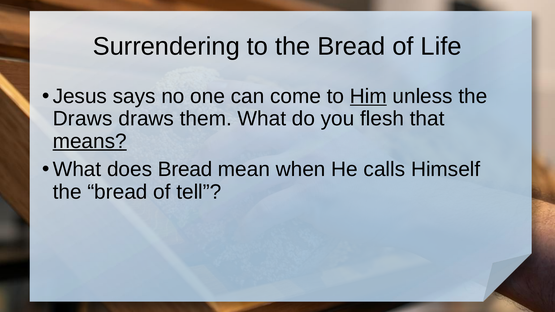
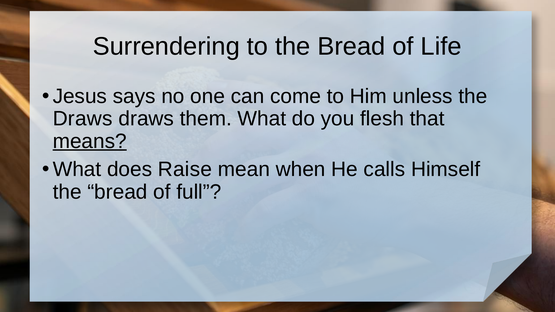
Him underline: present -> none (368, 96)
does Bread: Bread -> Raise (185, 170)
tell: tell -> full (199, 192)
